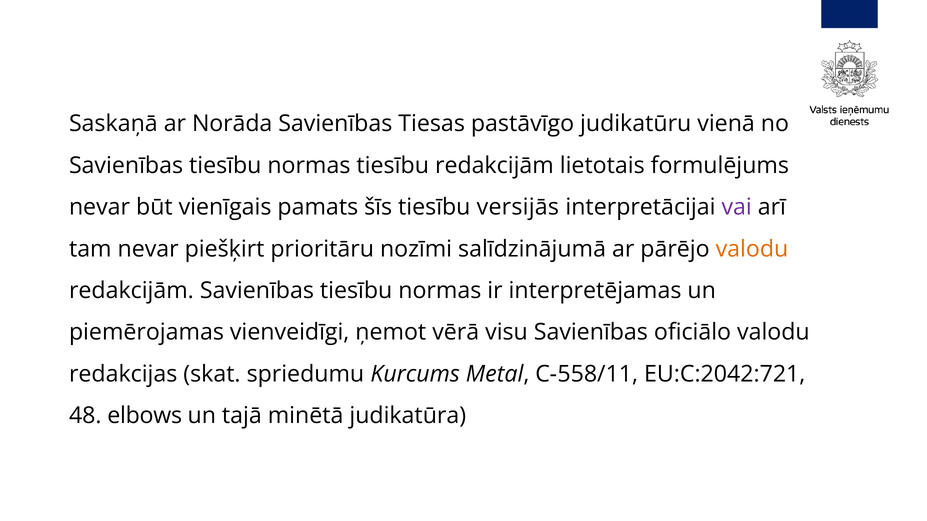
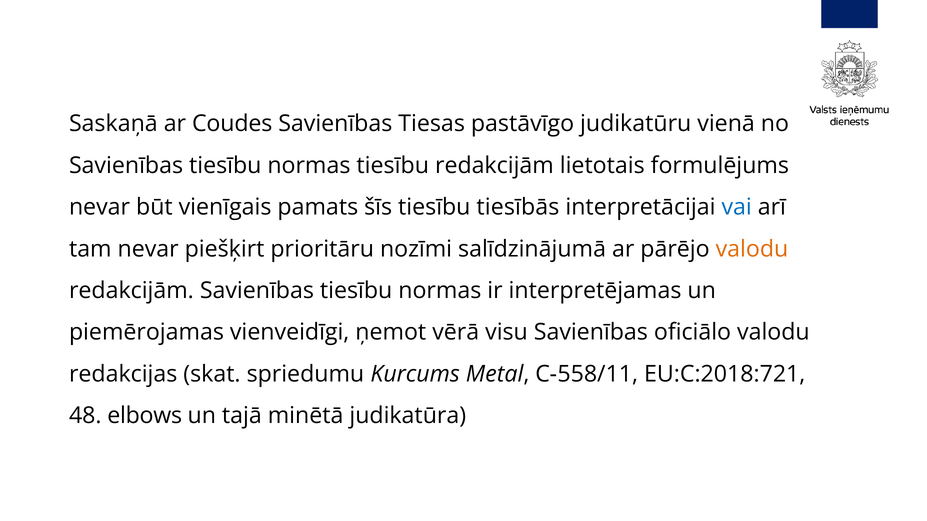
Norāda: Norāda -> Coudes (232, 124)
versijās: versijās -> tiesībās (518, 207)
vai colour: purple -> blue (737, 207)
EU:C:2042:721: EU:C:2042:721 -> EU:C:2018:721 (725, 374)
